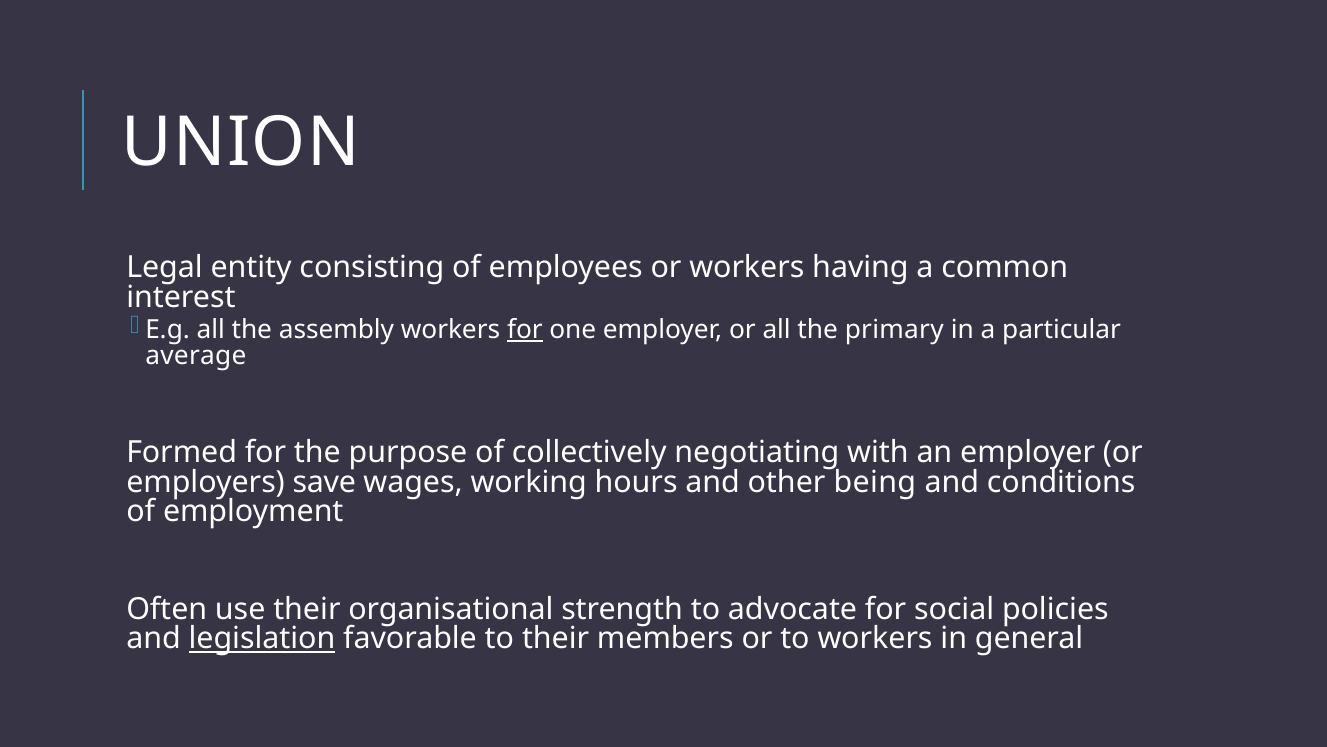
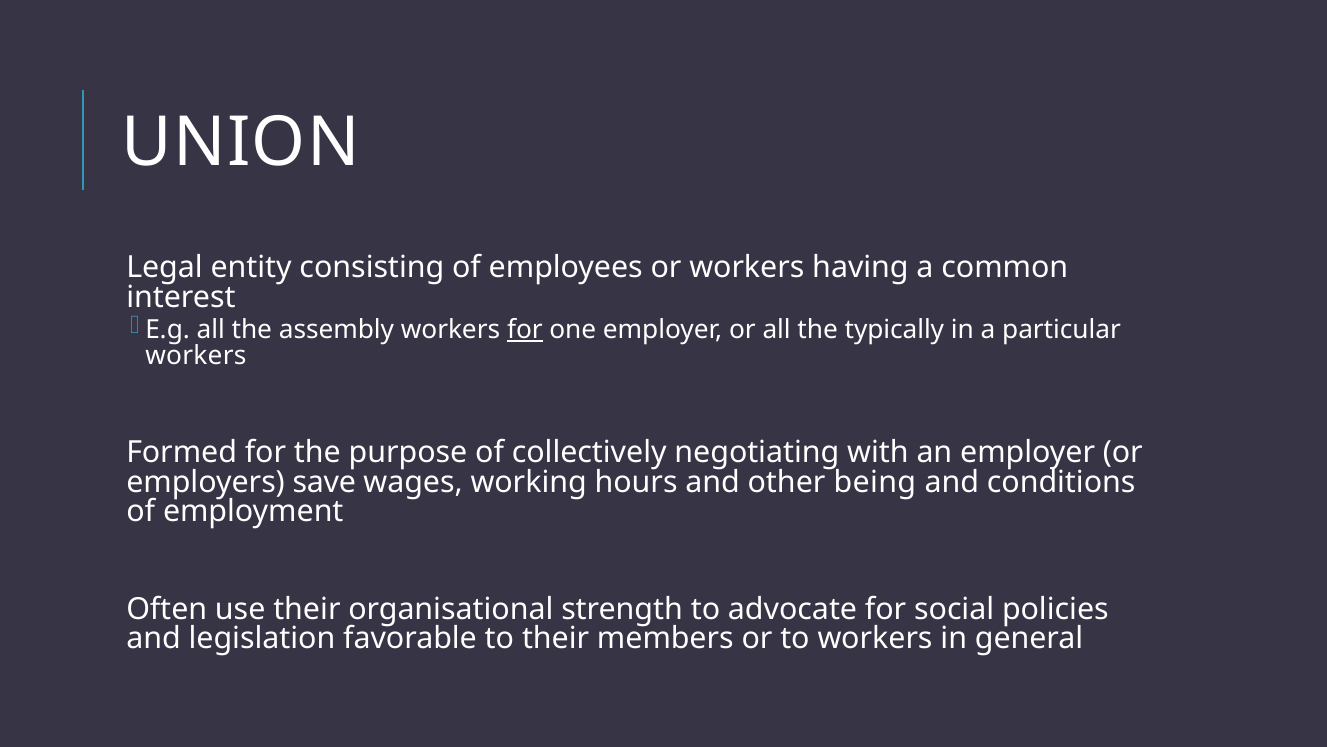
primary: primary -> typically (894, 330)
average: average -> workers (196, 355)
legislation underline: present -> none (262, 638)
